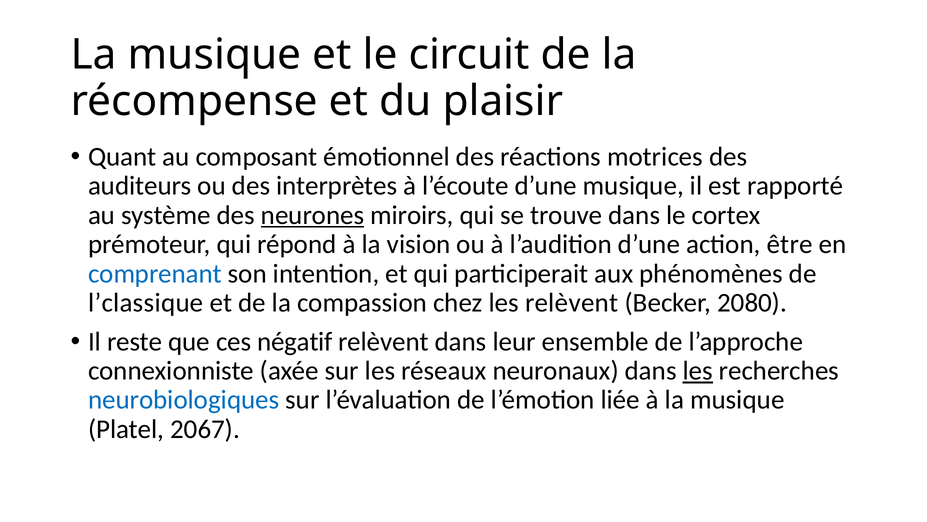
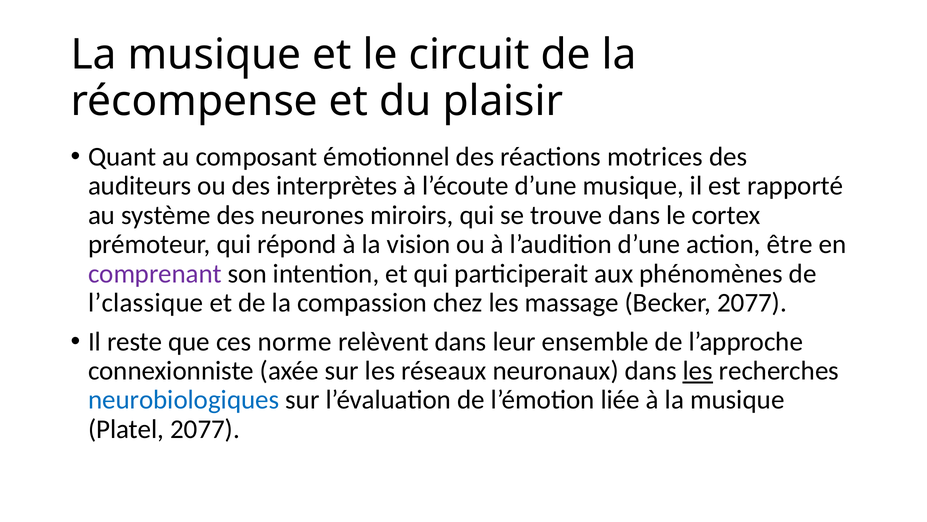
neurones underline: present -> none (313, 215)
comprenant colour: blue -> purple (155, 273)
les relèvent: relèvent -> massage (572, 302)
Becker 2080: 2080 -> 2077 (752, 302)
négatif: négatif -> norme (295, 341)
Platel 2067: 2067 -> 2077 (205, 429)
